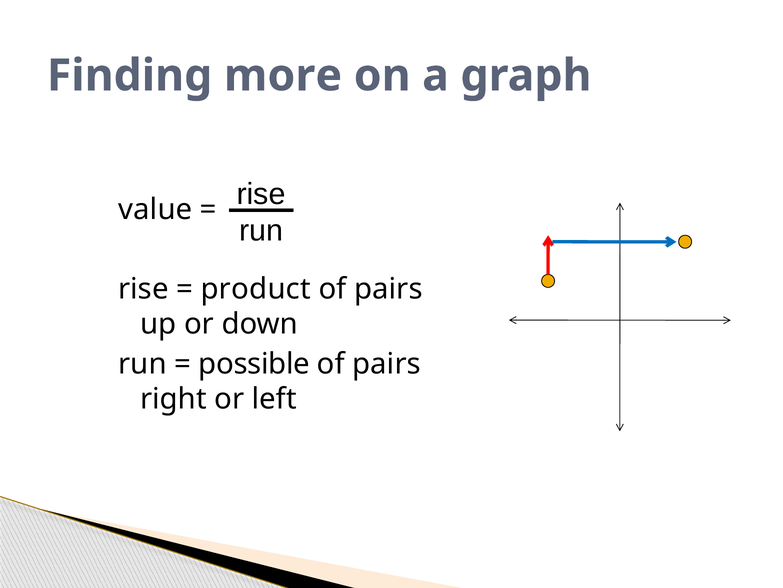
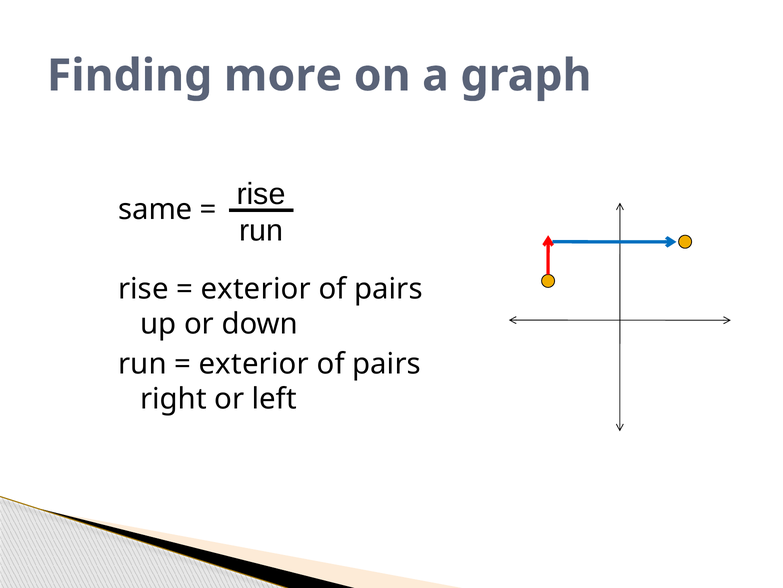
value: value -> same (155, 209)
product: product -> exterior (256, 289)
possible: possible -> exterior (254, 363)
